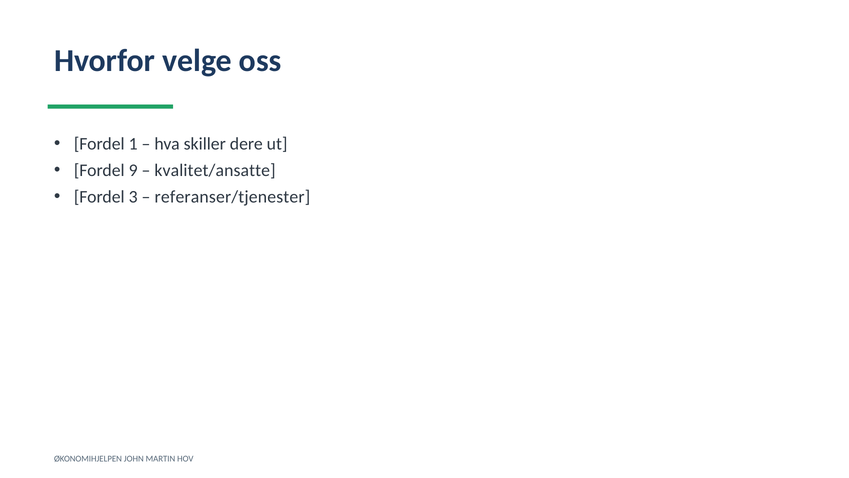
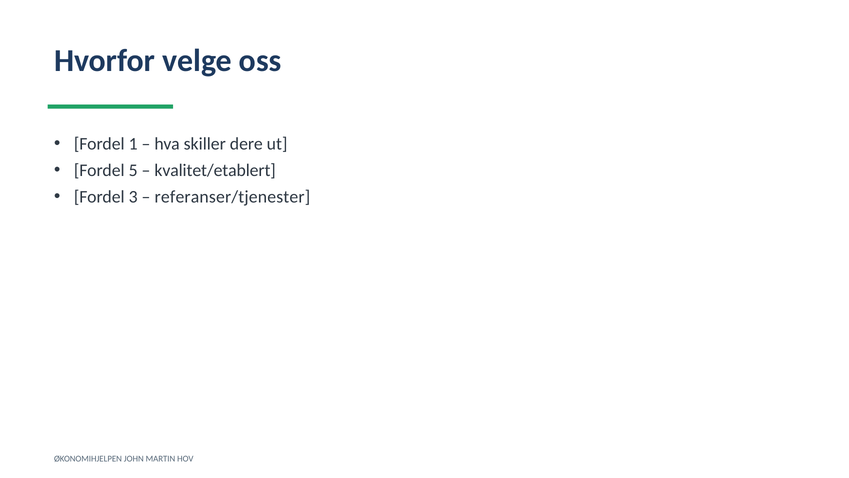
9: 9 -> 5 (133, 170)
kvalitet/ansatte: kvalitet/ansatte -> kvalitet/etablert (215, 170)
